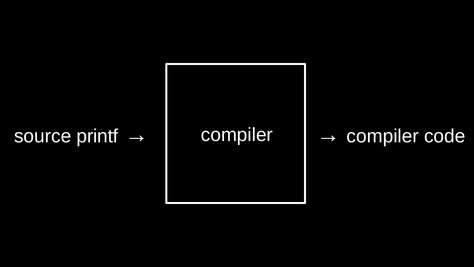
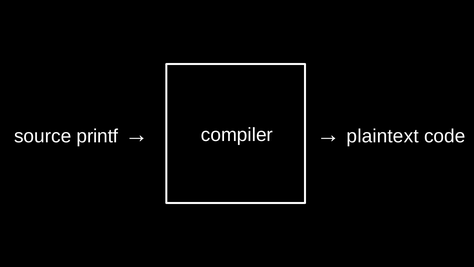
compiler: compiler -> plaintext (383, 136)
